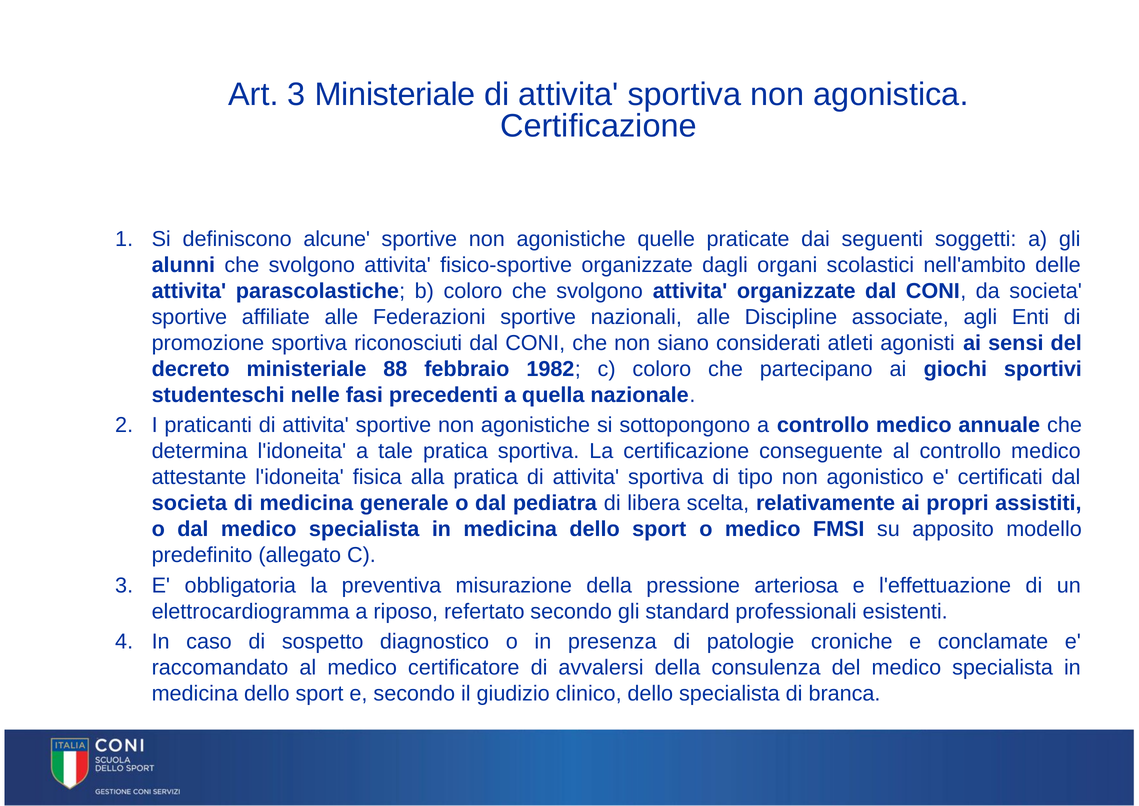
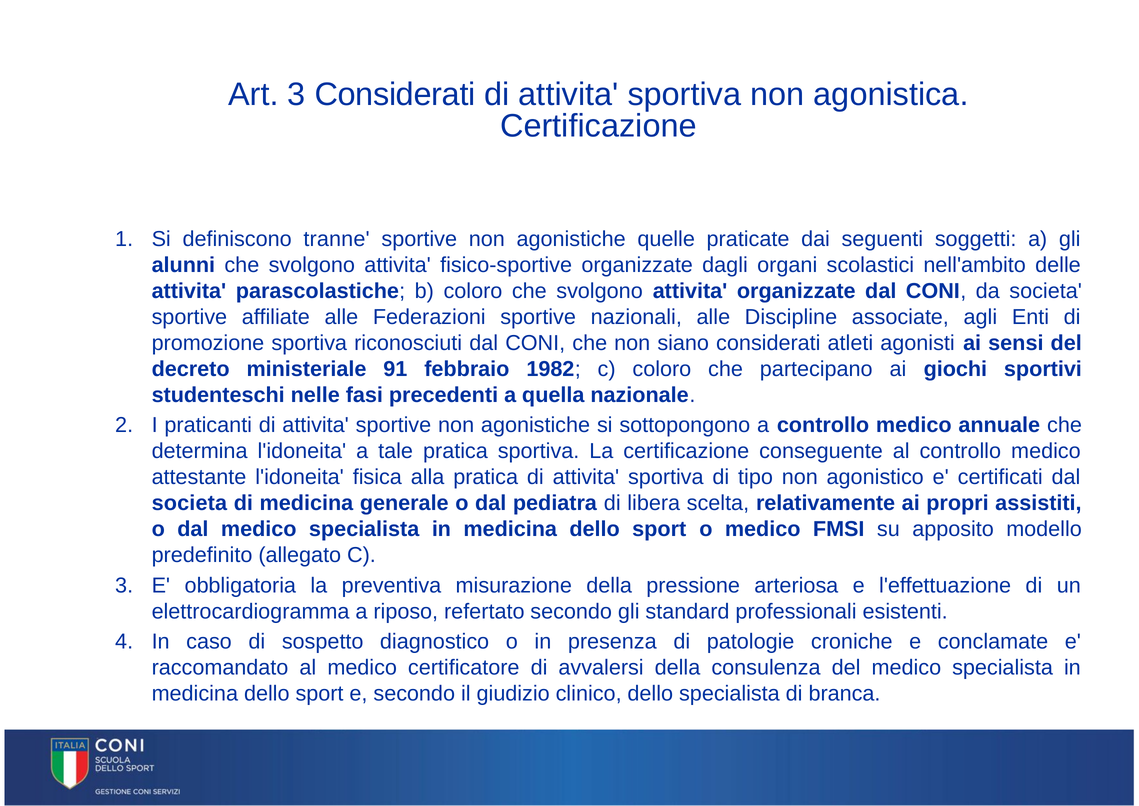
3 Ministeriale: Ministeriale -> Considerati (395, 95)
alcune: alcune -> tranne (337, 239)
88: 88 -> 91 (395, 369)
